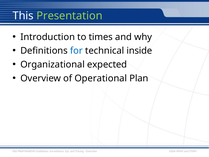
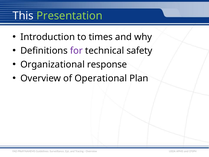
for colour: blue -> purple (76, 51)
inside: inside -> safety (139, 51)
expected: expected -> response (107, 64)
